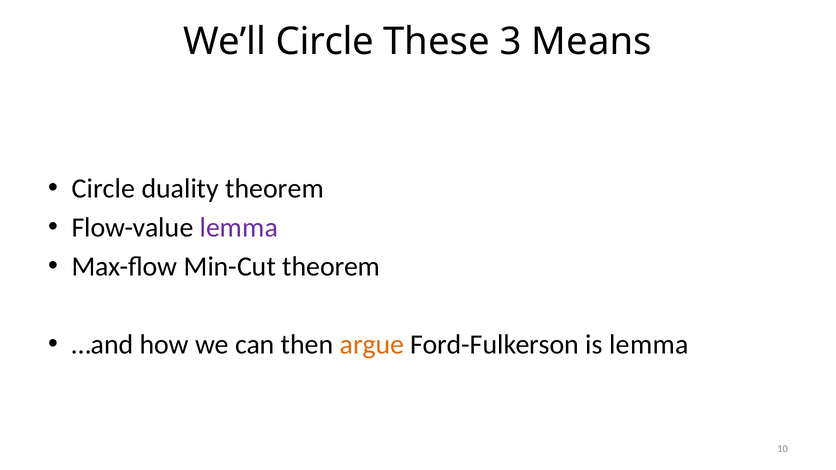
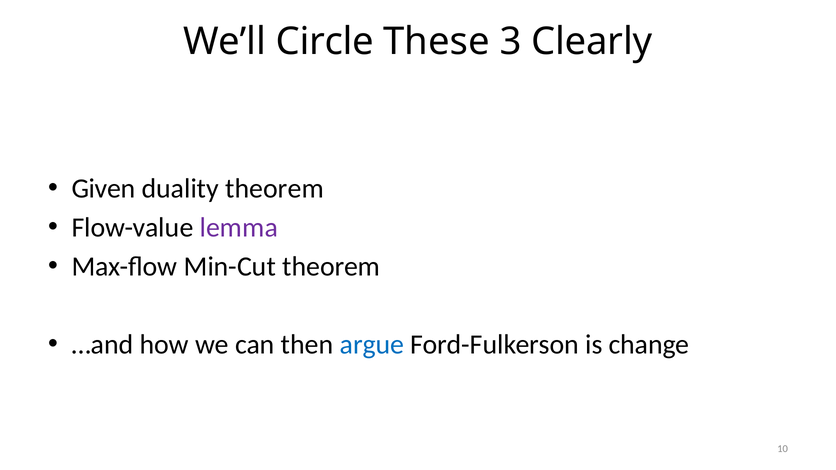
Means: Means -> Clearly (592, 42)
Circle: Circle -> Given (104, 189)
argue colour: orange -> blue (372, 345)
is lemma: lemma -> change (649, 345)
